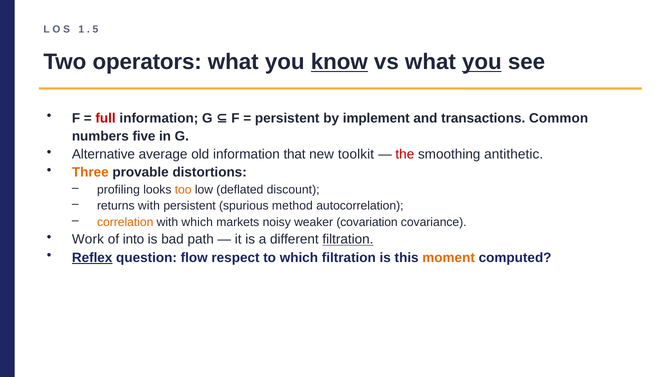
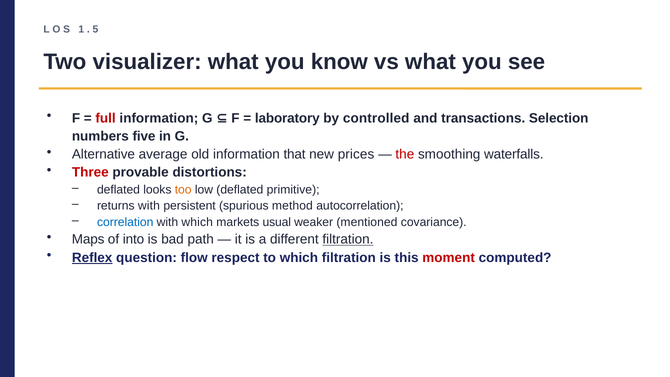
operators: operators -> visualizer (147, 62)
know underline: present -> none (339, 62)
you underline: present -> none (482, 62)
persistent: persistent -> laboratory (287, 118)
implement: implement -> controlled (376, 118)
Common: Common -> Selection (559, 118)
toolkit: toolkit -> prices (356, 154)
antithetic: antithetic -> waterfalls (514, 154)
Three colour: orange -> red (90, 172)
profiling: profiling -> deflated (118, 189)
discount: discount -> primitive (293, 189)
correlation colour: orange -> blue (125, 222)
noisy: noisy -> usual (277, 222)
covariation: covariation -> mentioned (367, 222)
Work: Work -> Maps (88, 239)
moment colour: orange -> red (449, 258)
